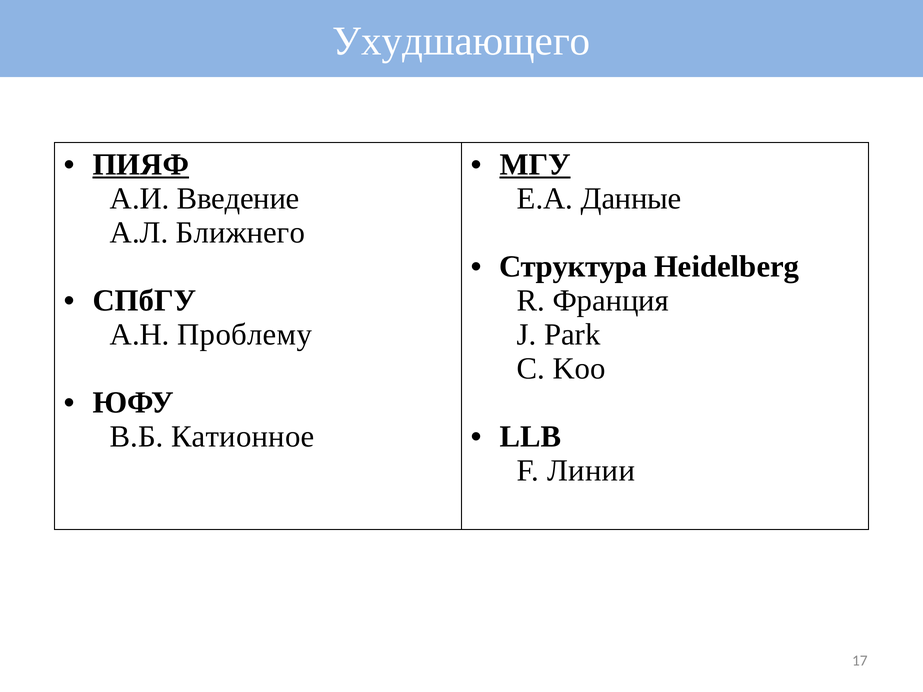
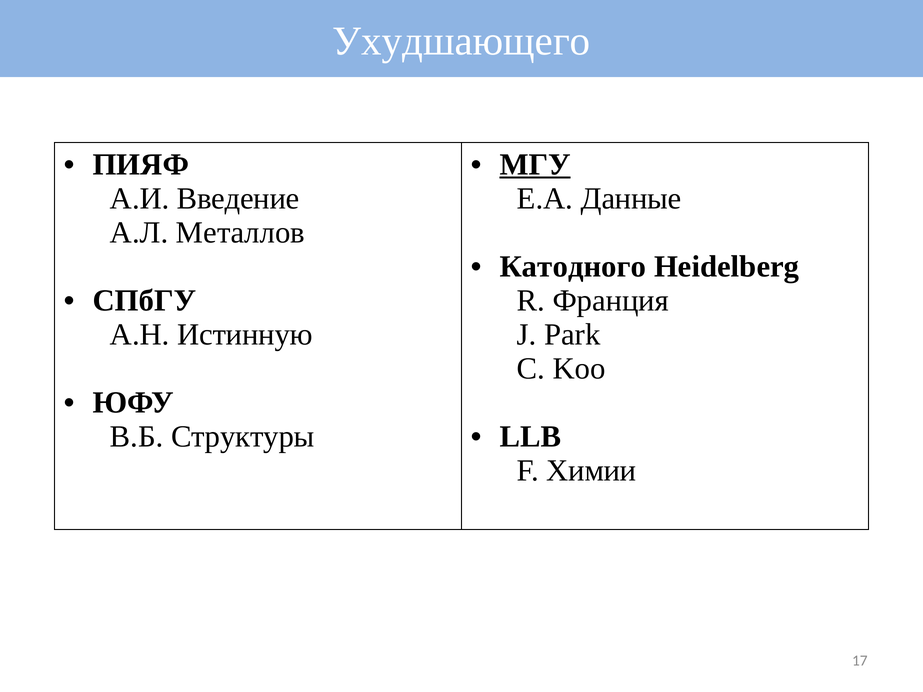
ПИЯФ underline: present -> none (141, 164)
Ближнего: Ближнего -> Металлов (240, 232)
Структура: Структура -> Катодного (573, 266)
Проблему: Проблему -> Истинную (245, 335)
Катионное: Катионное -> Структуры (243, 437)
Линии: Линии -> Химии (591, 471)
